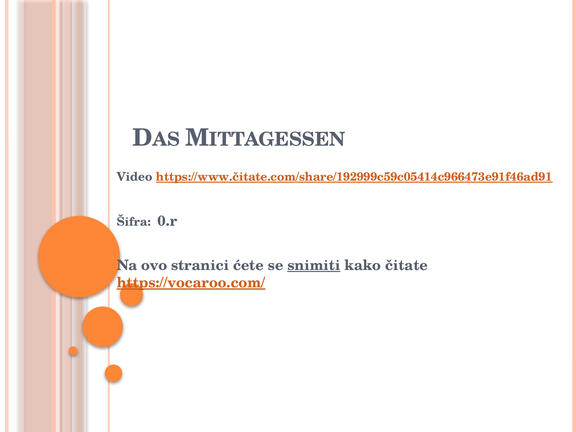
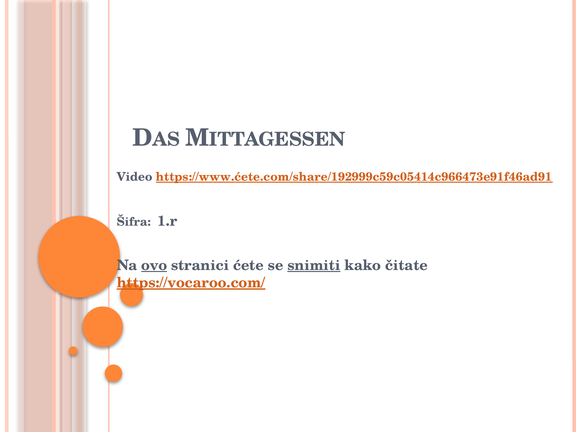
https://www.čitate.com/share/192999c59c05414c966473e91f46ad91: https://www.čitate.com/share/192999c59c05414c966473e91f46ad91 -> https://www.ćete.com/share/192999c59c05414c966473e91f46ad91 (354, 177)
0.r: 0.r -> 1.r (167, 221)
ovo underline: none -> present (154, 265)
